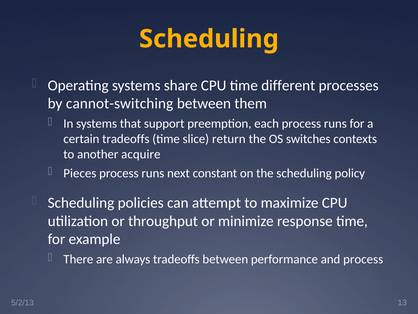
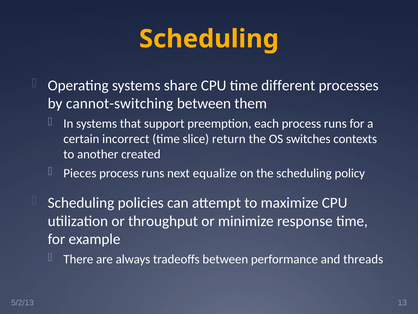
certain tradeoffs: tradeoffs -> incorrect (126, 139)
acquire: acquire -> created (141, 154)
constant: constant -> equalize (215, 173)
and process: process -> threads (363, 259)
